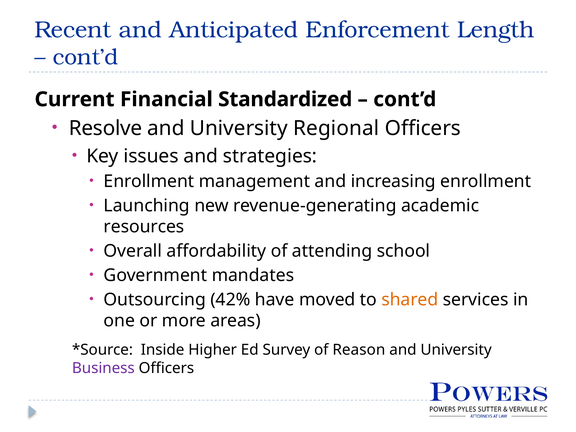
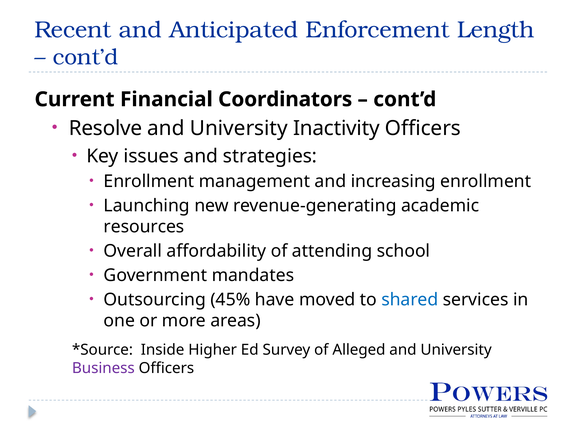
Standardized: Standardized -> Coordinators (285, 99)
Regional: Regional -> Inactivity (336, 128)
42%: 42% -> 45% (230, 300)
shared colour: orange -> blue (410, 300)
Reason: Reason -> Alleged (359, 350)
